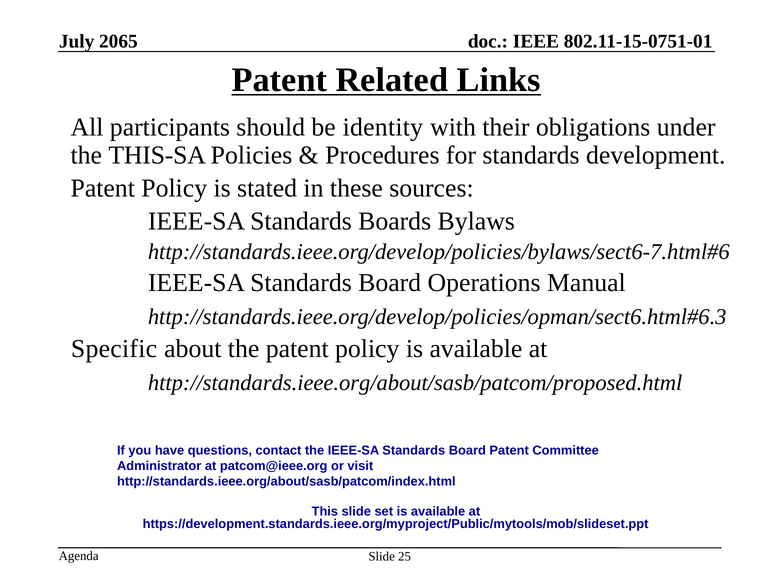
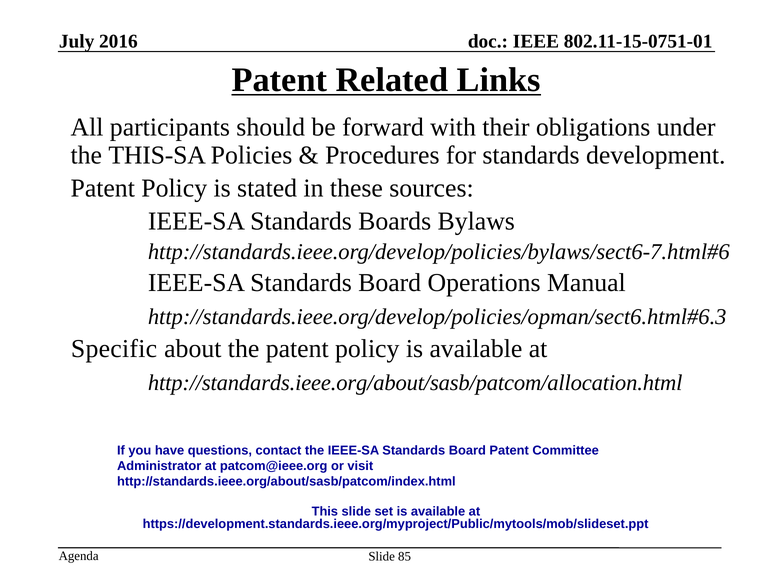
2065: 2065 -> 2016 (118, 41)
identity: identity -> forward (383, 127)
http://standards.ieee.org/about/sasb/patcom/proposed.html: http://standards.ieee.org/about/sasb/patcom/proposed.html -> http://standards.ieee.org/about/sasb/patcom/allocation.html (415, 383)
25: 25 -> 85 (405, 556)
